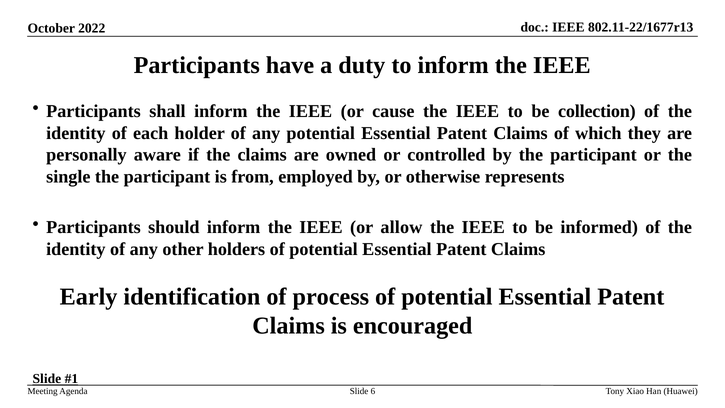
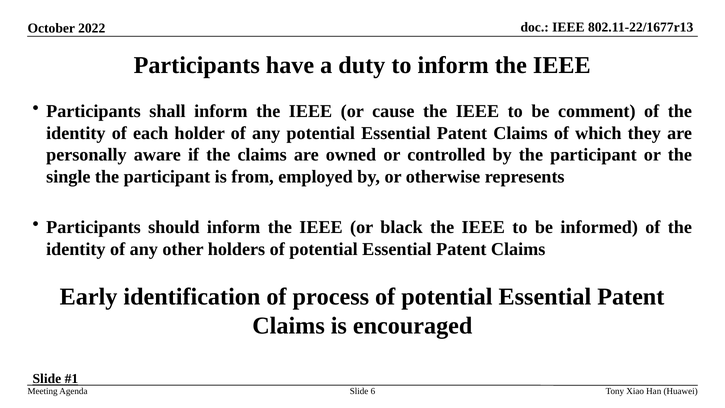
collection: collection -> comment (597, 111)
allow: allow -> black (402, 227)
